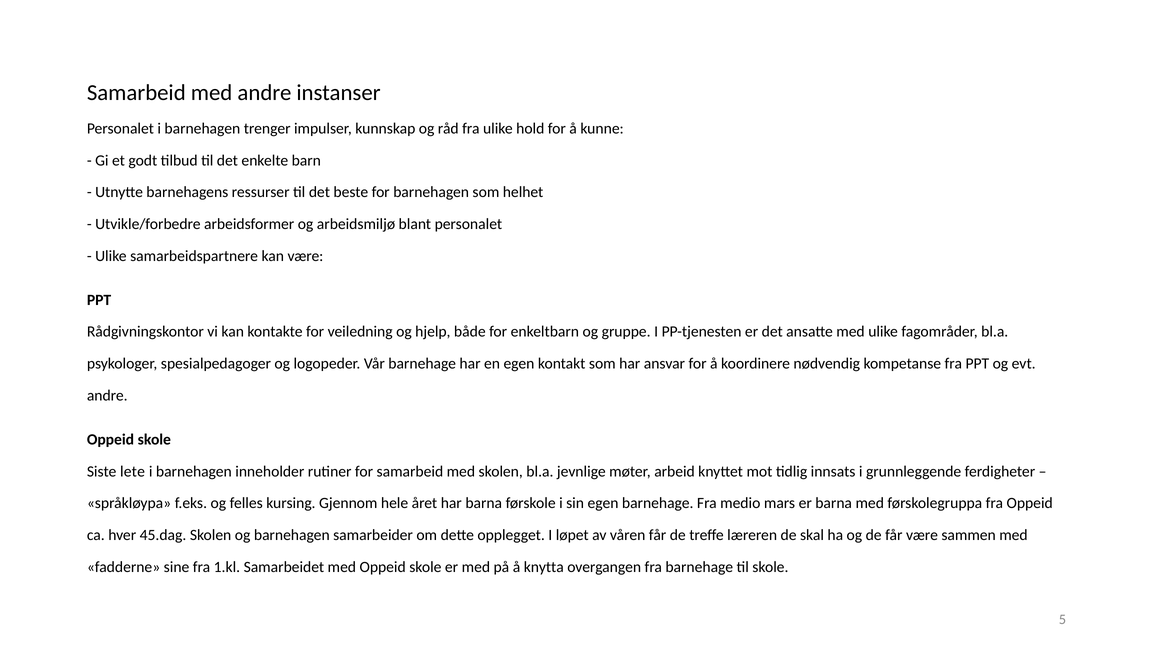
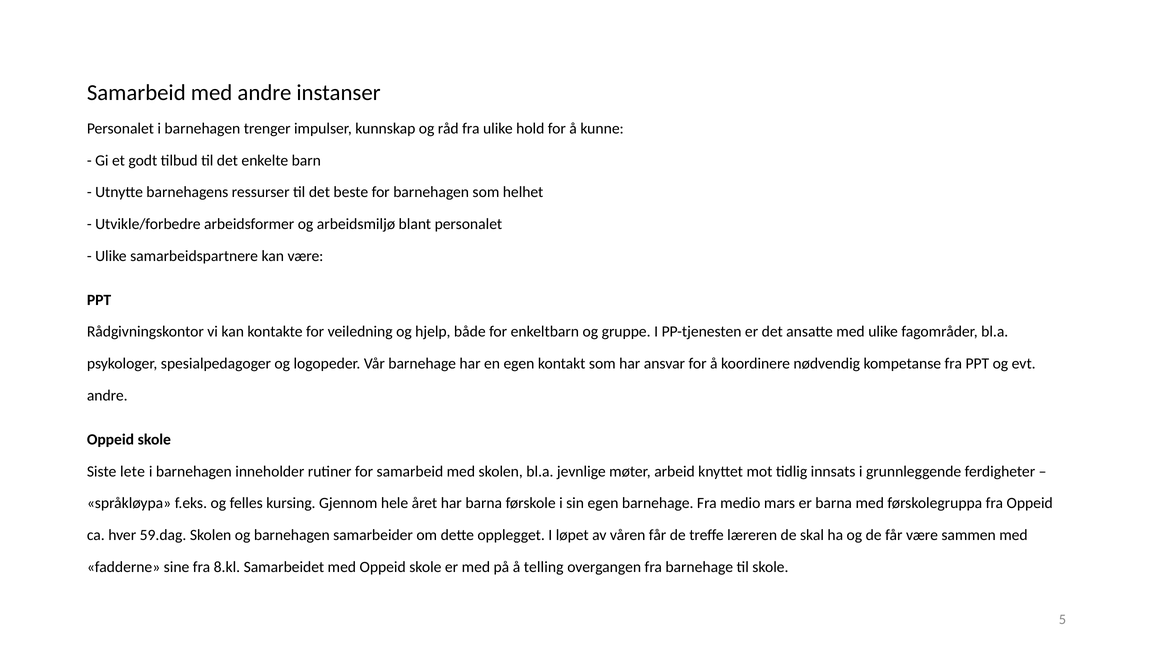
45.dag: 45.dag -> 59.dag (163, 535)
1.kl: 1.kl -> 8.kl (227, 567)
knytta: knytta -> telling (544, 567)
